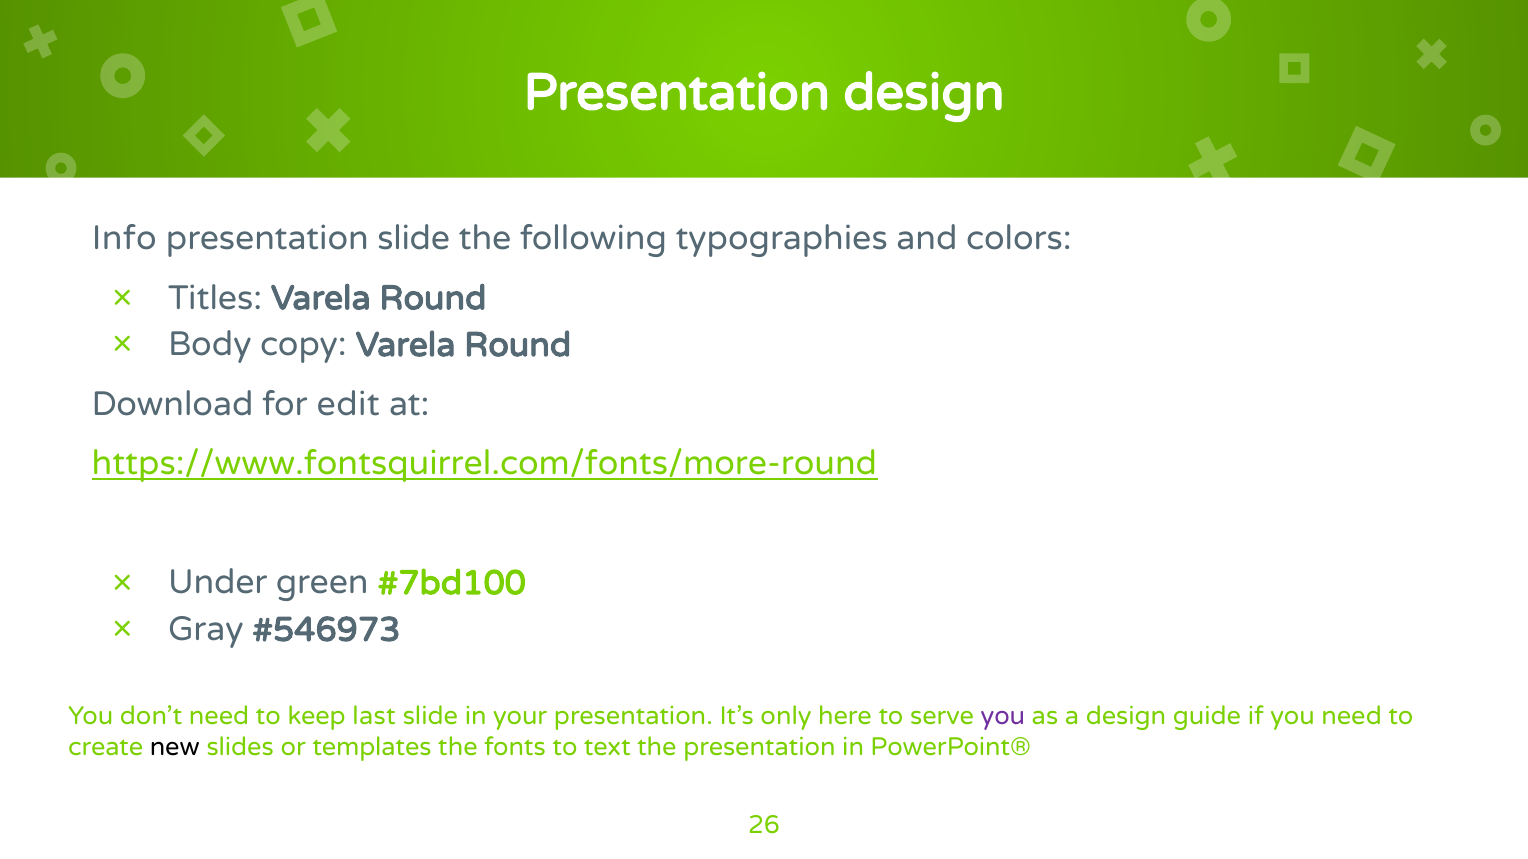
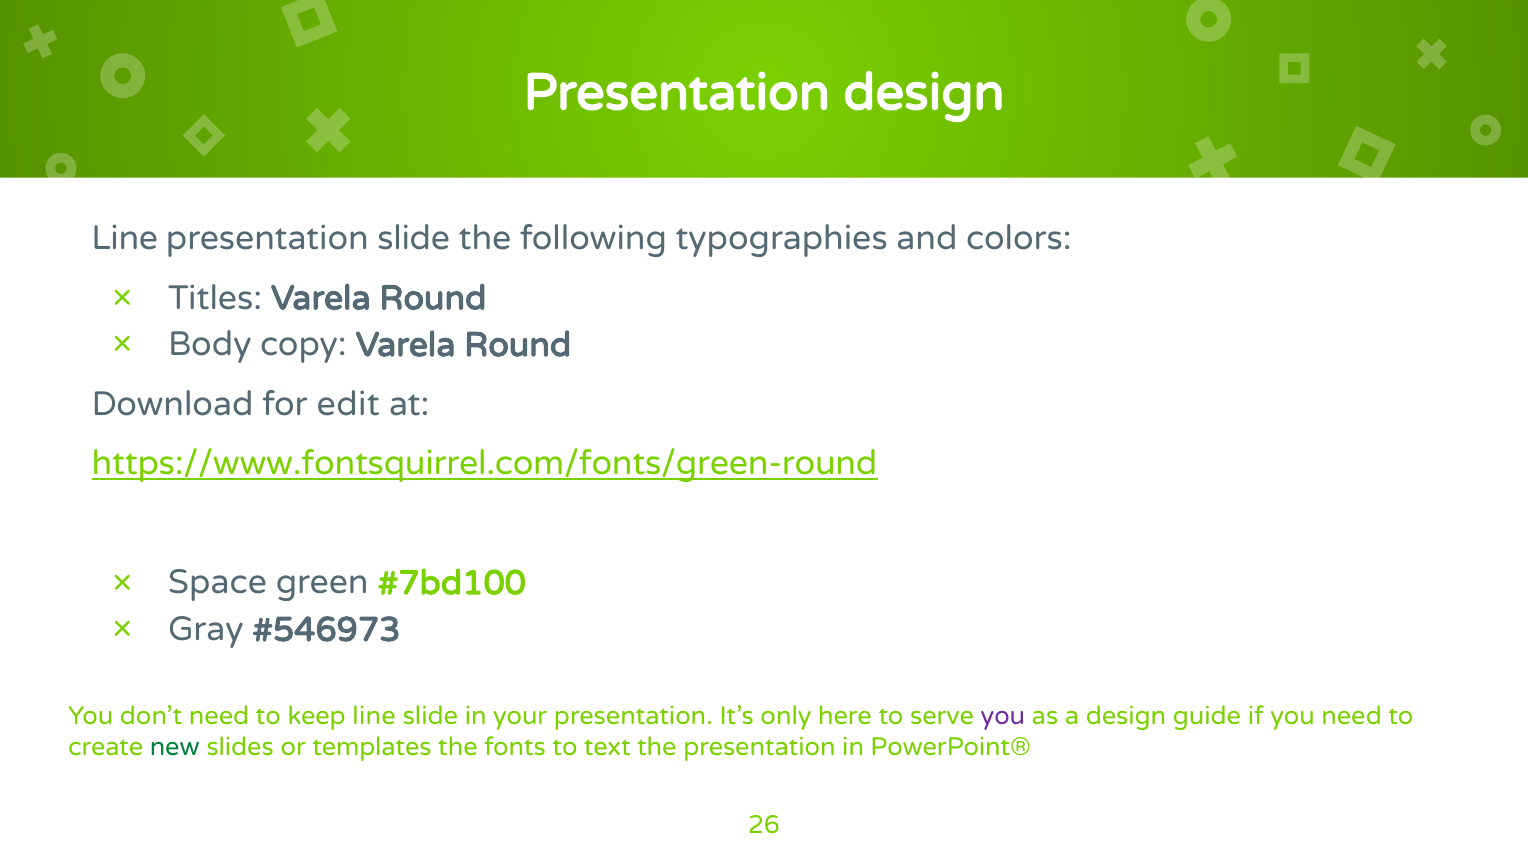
Info: Info -> Line (125, 239)
https://www.fontsquirrel.com/fonts/more-round: https://www.fontsquirrel.com/fonts/more-round -> https://www.fontsquirrel.com/fonts/green-round (484, 464)
Under: Under -> Space (218, 583)
keep last: last -> line (374, 717)
new colour: black -> green (175, 747)
